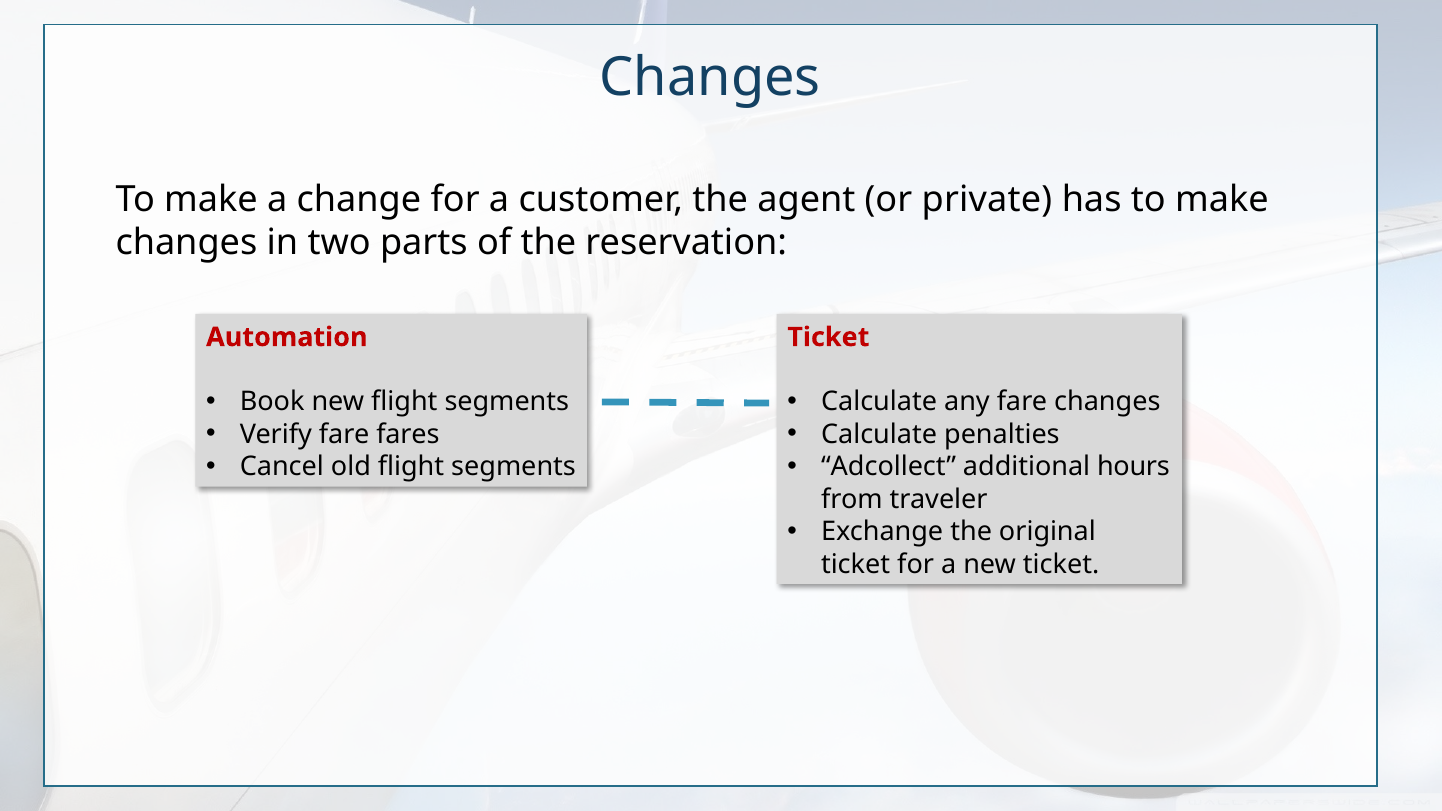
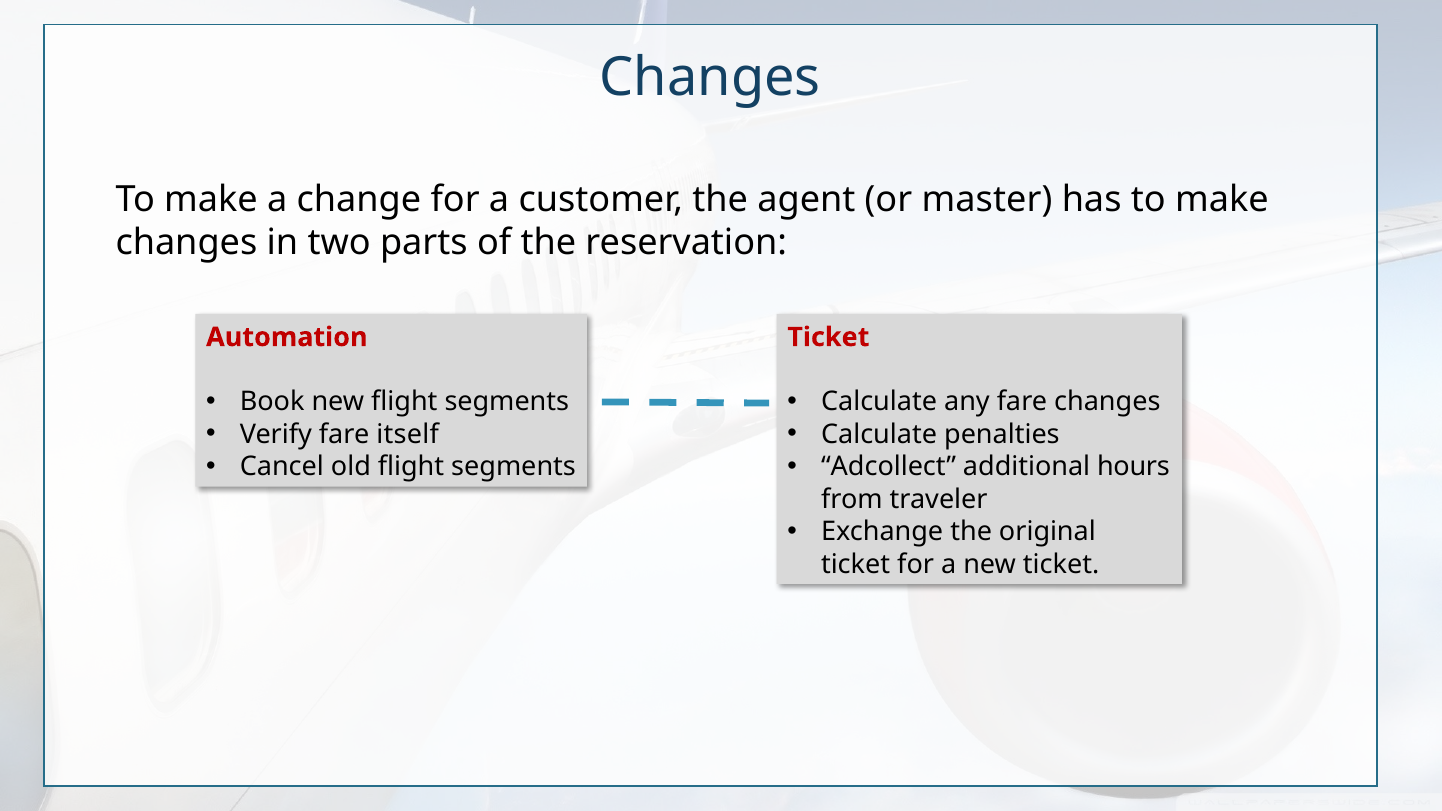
private: private -> master (987, 200)
fares: fares -> itself (408, 435)
